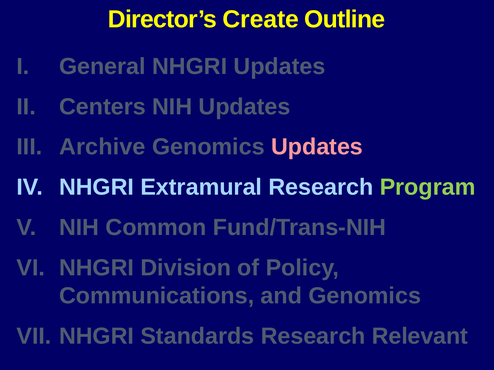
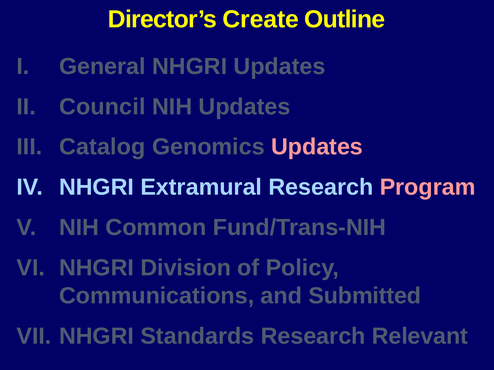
Centers: Centers -> Council (102, 107)
Archive: Archive -> Catalog (102, 147)
Program colour: light green -> pink (428, 187)
and Genomics: Genomics -> Submitted (365, 296)
